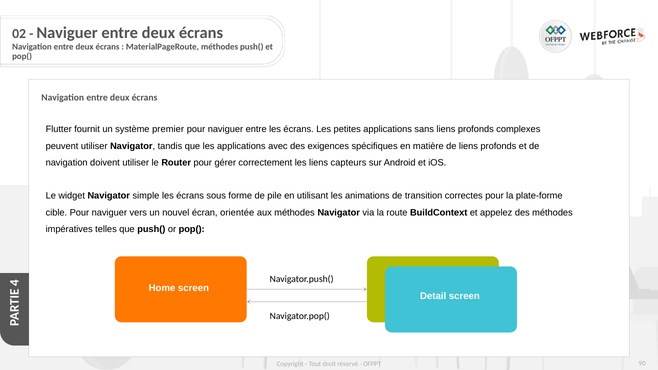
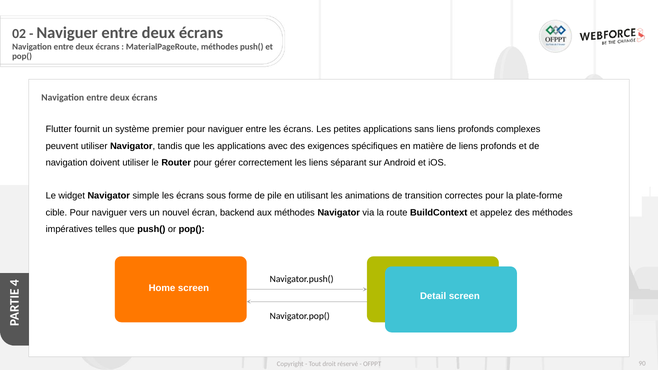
capteurs: capteurs -> séparant (349, 163)
orientée: orientée -> backend (237, 213)
